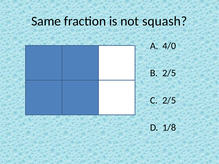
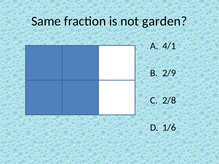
squash: squash -> garden (165, 21)
4/0: 4/0 -> 4/1 (169, 46)
2/5: 2/5 -> 2/9 (169, 73)
2/5: 2/5 -> 2/8 (169, 100)
1/8: 1/8 -> 1/6 (169, 128)
